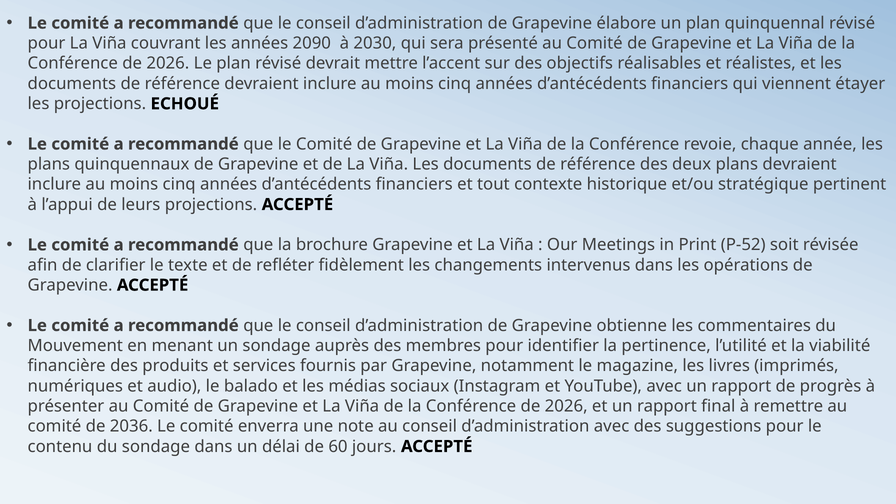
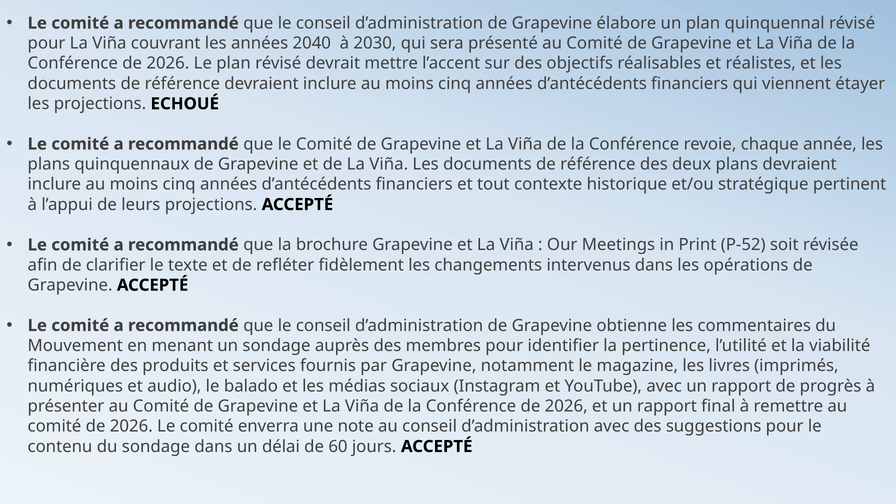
2090: 2090 -> 2040 (312, 43)
comité de 2036: 2036 -> 2026 (131, 426)
